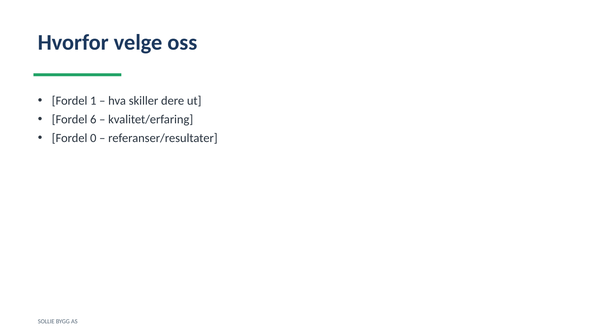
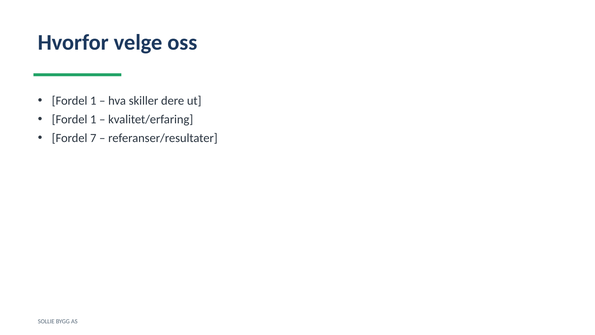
6: 6 -> 1 (93, 119)
0: 0 -> 7 (93, 138)
